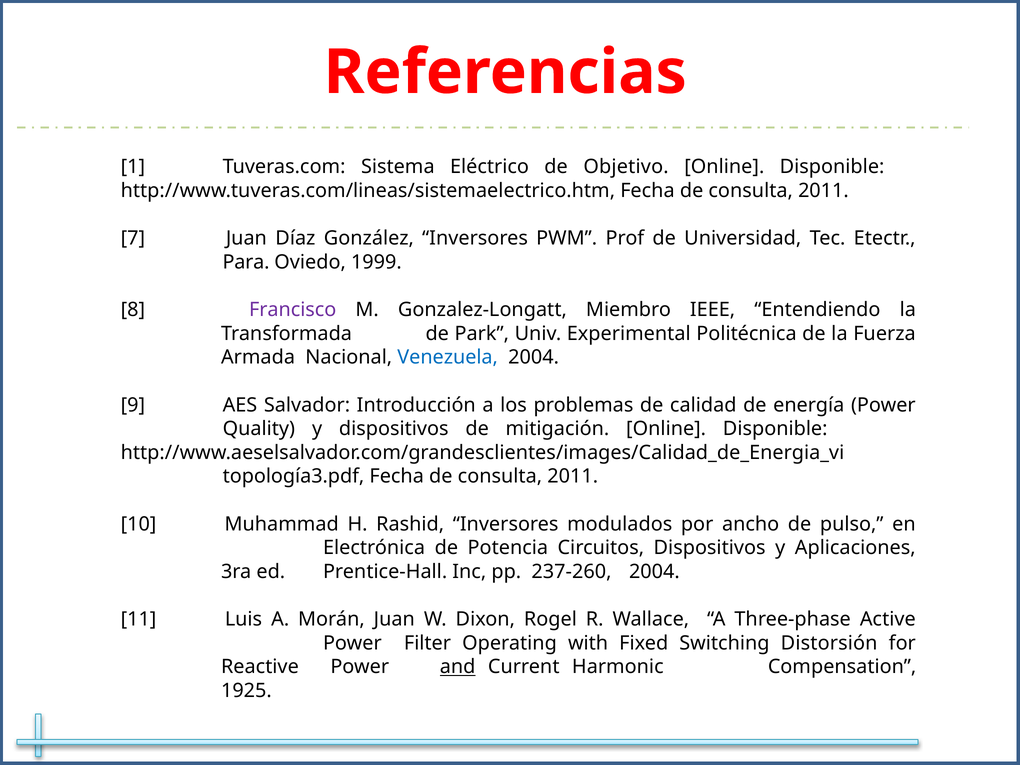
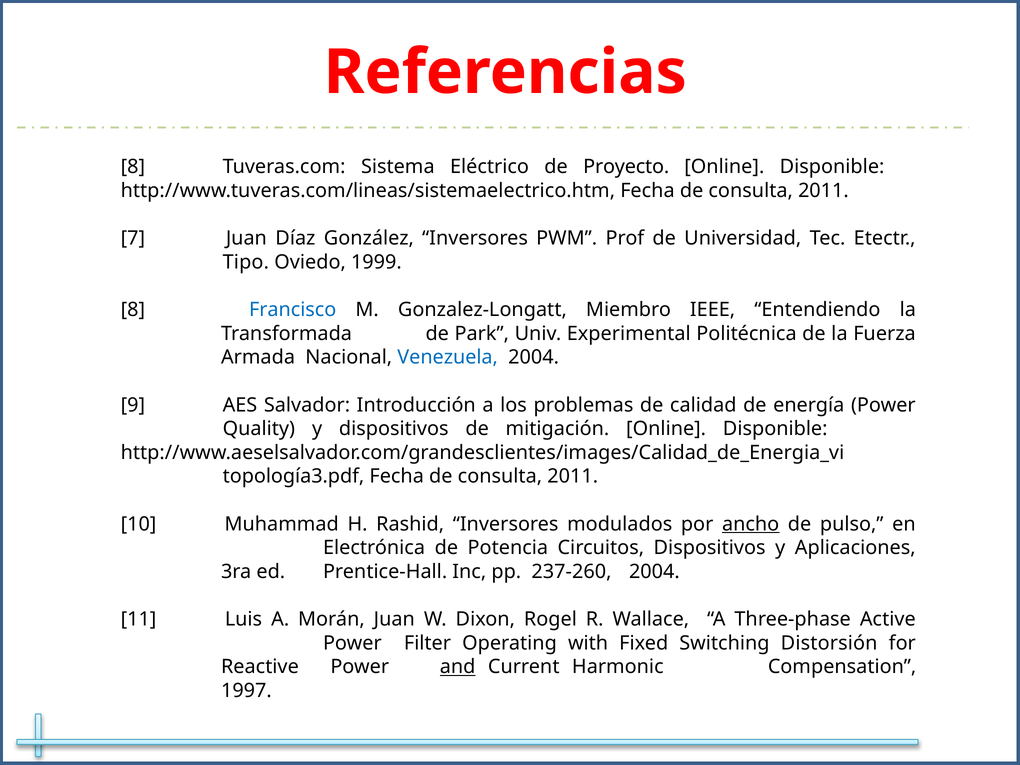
1: 1 -> 8 (133, 167)
Objetivo: Objetivo -> Proyecto (626, 167)
Para: Para -> Tipo (246, 262)
Francisco colour: purple -> blue (293, 310)
ancho underline: none -> present (751, 524)
1925: 1925 -> 1997 (246, 691)
